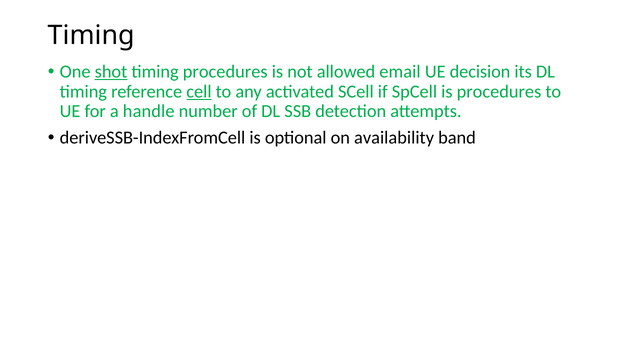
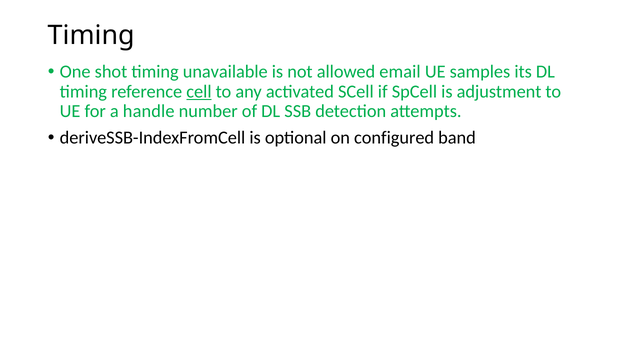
shot underline: present -> none (111, 72)
timing procedures: procedures -> unavailable (225, 72)
decision: decision -> samples (480, 72)
is procedures: procedures -> adjustment (499, 92)
availability: availability -> configured (394, 138)
